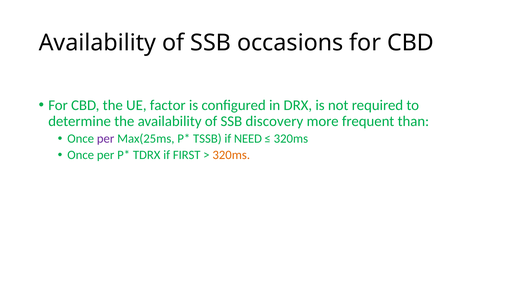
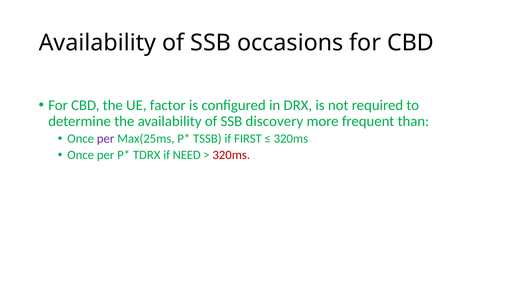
NEED: NEED -> FIRST (248, 139)
FIRST: FIRST -> NEED (187, 155)
320ms colour: orange -> red (231, 155)
